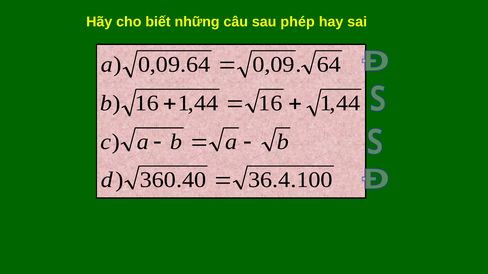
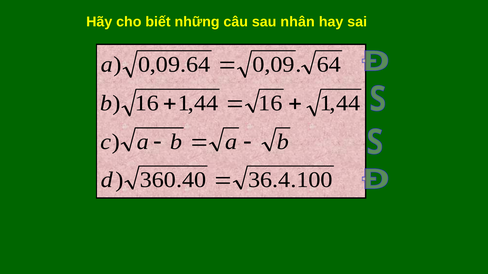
phép: phép -> nhân (298, 22)
